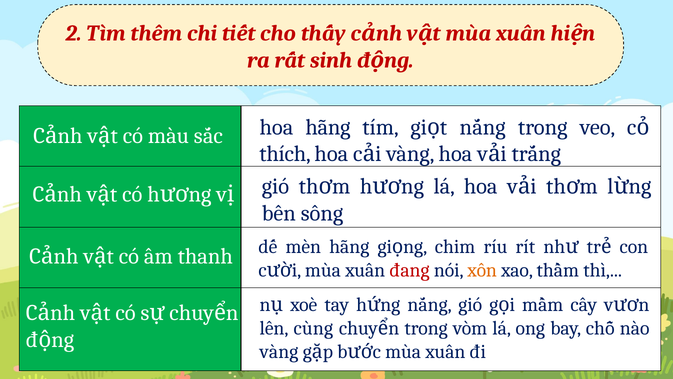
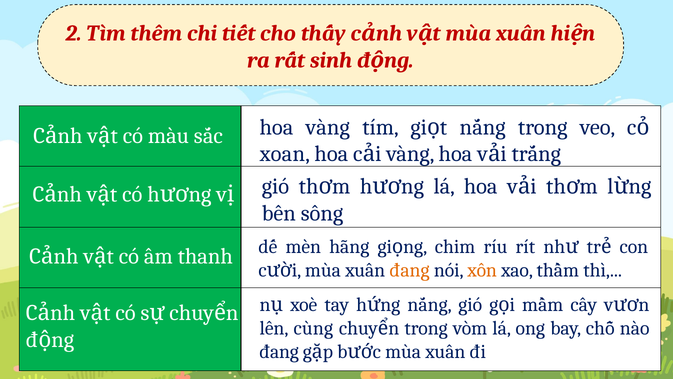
hoa hãng: hãng -> vàng (328, 127)
thích: thích -> xoan (285, 154)
đang colour: red -> orange (410, 270)
vàng: vàng -> đang (279, 351)
